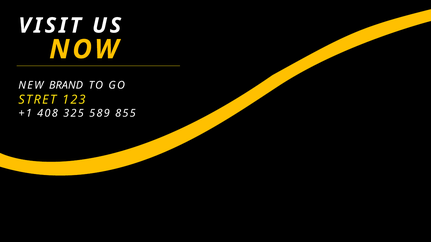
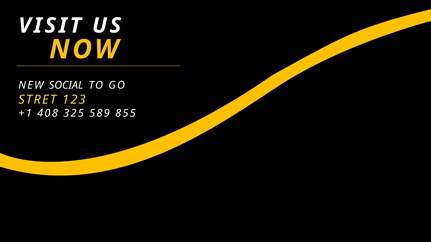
BRAND: BRAND -> SOCIAL (66, 86)
